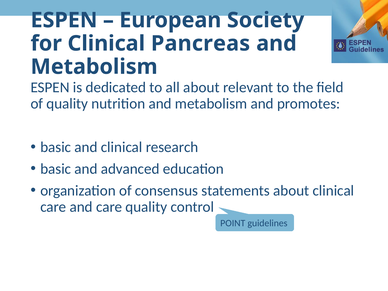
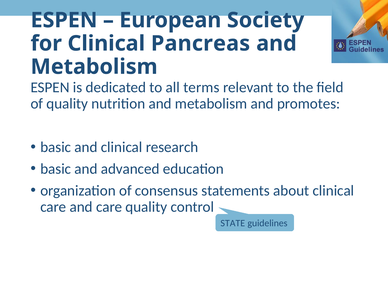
all about: about -> terms (201, 87)
POINT: POINT -> STATE (233, 223)
